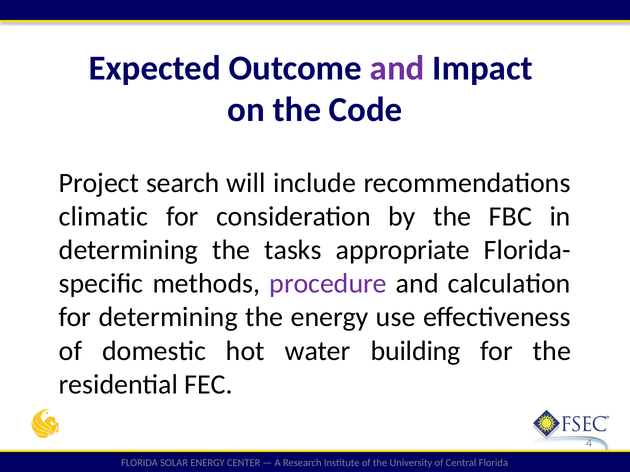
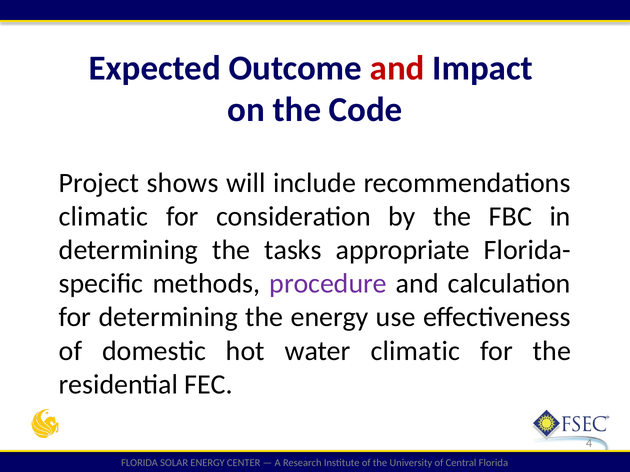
and colour: purple -> red (397, 68)
search: search -> shows (183, 183)
water building: building -> climatic (415, 351)
